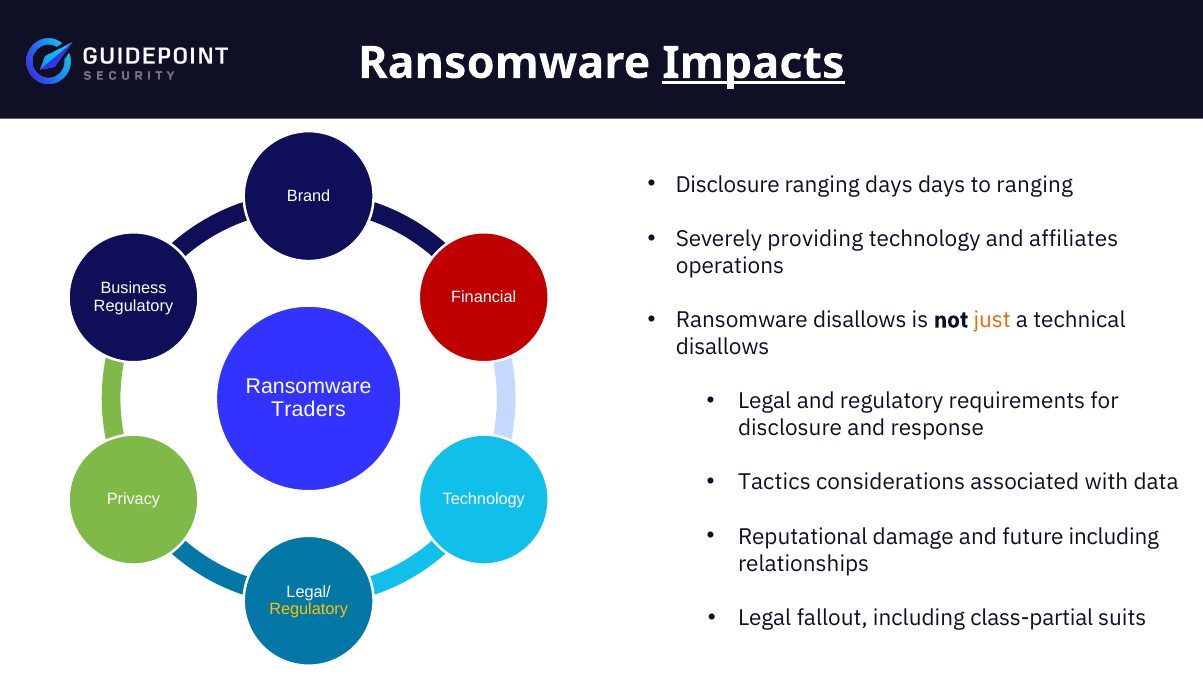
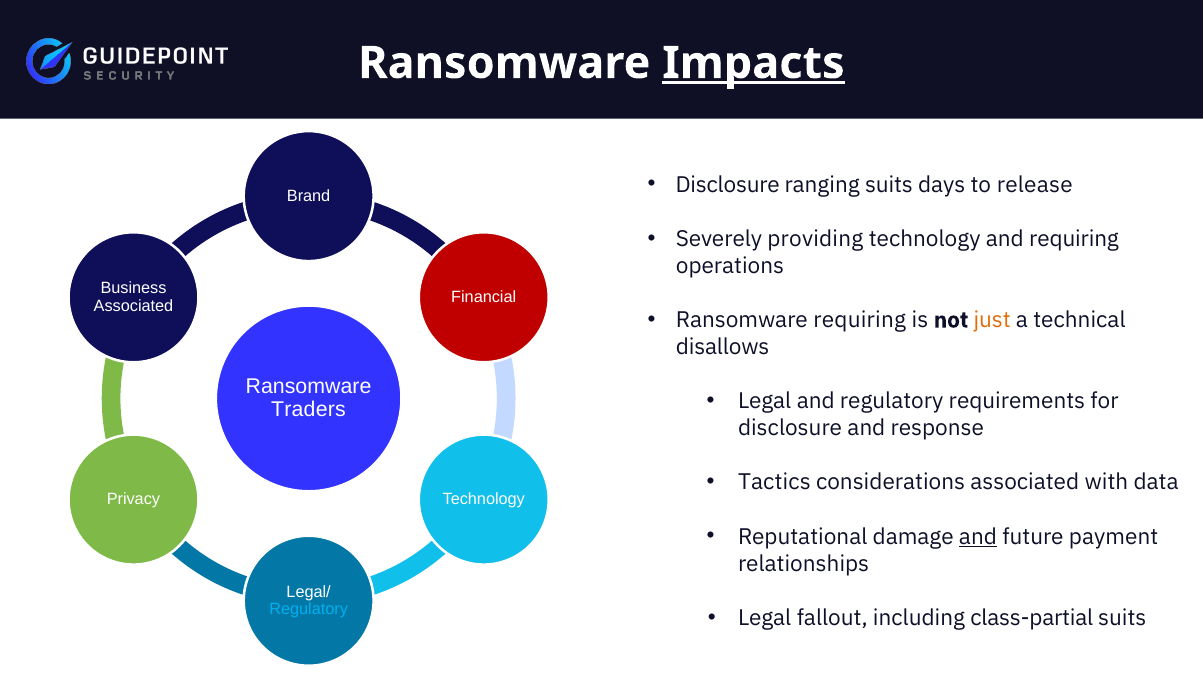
ranging days: days -> suits (889, 185)
to ranging: ranging -> release (1035, 185)
and affiliates: affiliates -> requiring (1074, 239)
Regulatory: Regulatory -> Associated (134, 306)
Ransomware disallows: disallows -> requiring (860, 320)
and underline: none -> present (978, 536)
future including: including -> payment (1114, 536)
Regulatory colour: yellow -> light blue (309, 609)
